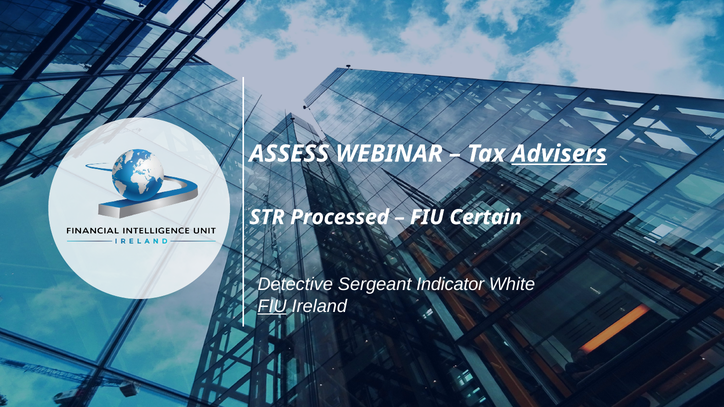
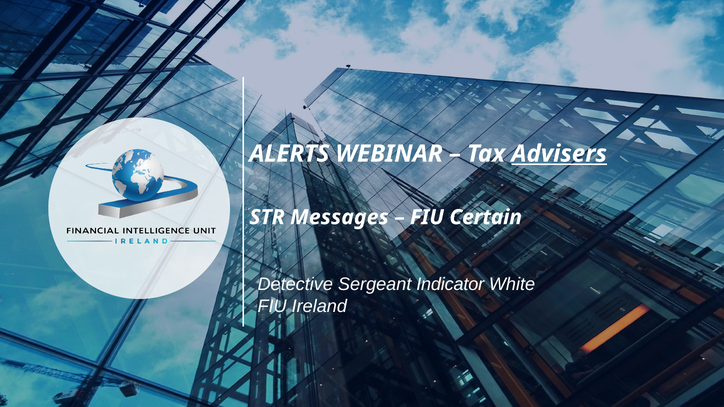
ASSESS: ASSESS -> ALERTS (289, 154)
Processed: Processed -> Messages (339, 217)
FIU underline: present -> none (272, 306)
